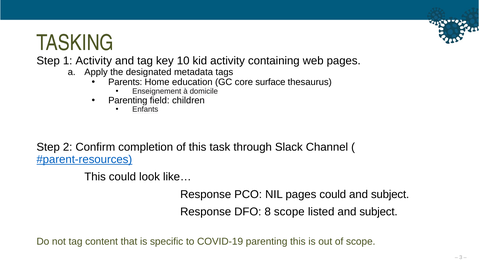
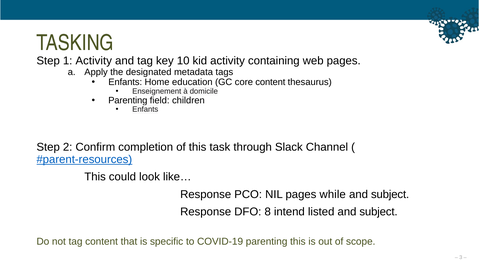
Parents: Parents -> Enfants (125, 82)
core surface: surface -> content (270, 82)
pages could: could -> while (333, 195)
8 scope: scope -> intend (289, 212)
